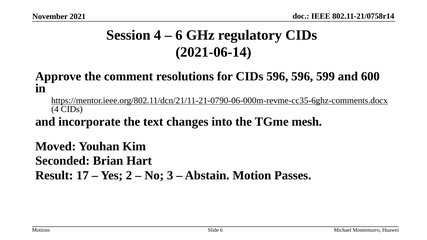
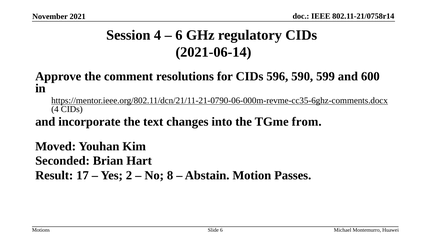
596 596: 596 -> 590 (302, 76)
mesh: mesh -> from (307, 122)
3: 3 -> 8 (170, 175)
